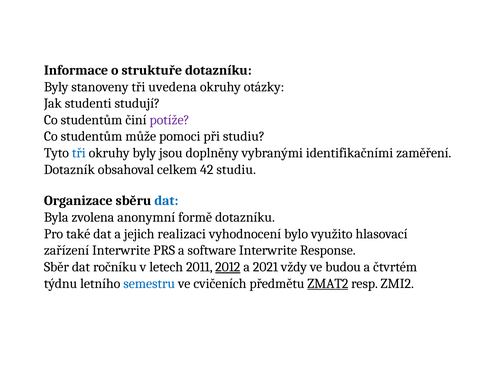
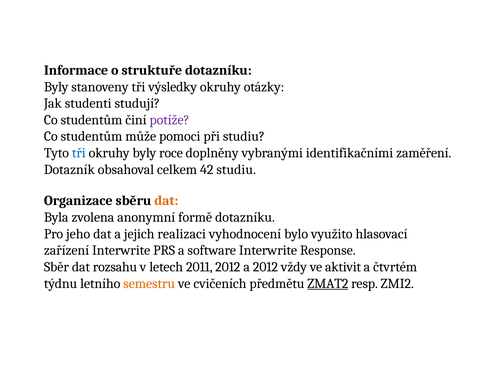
uvedena: uvedena -> výsledky (173, 87)
jsou: jsou -> roce (171, 153)
dat colour: blue -> orange (166, 201)
také: také -> jeho (78, 234)
ročníku: ročníku -> rozsahu (115, 267)
2012 underline: present -> none (228, 267)
a 2021: 2021 -> 2012 (265, 267)
budou: budou -> aktivit (343, 267)
semestru colour: blue -> orange (149, 283)
